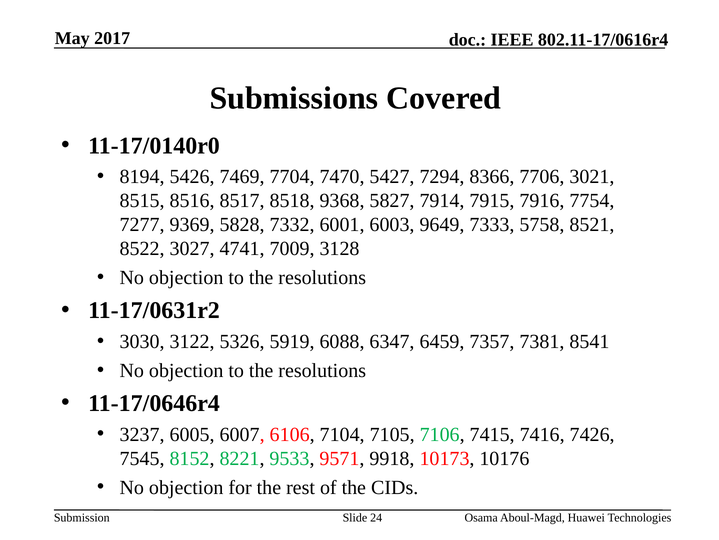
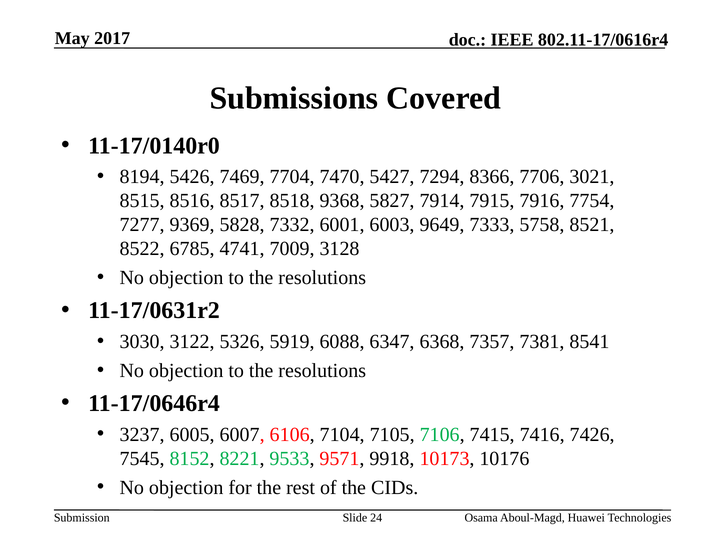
3027: 3027 -> 6785 (192, 249)
6459: 6459 -> 6368 (442, 341)
